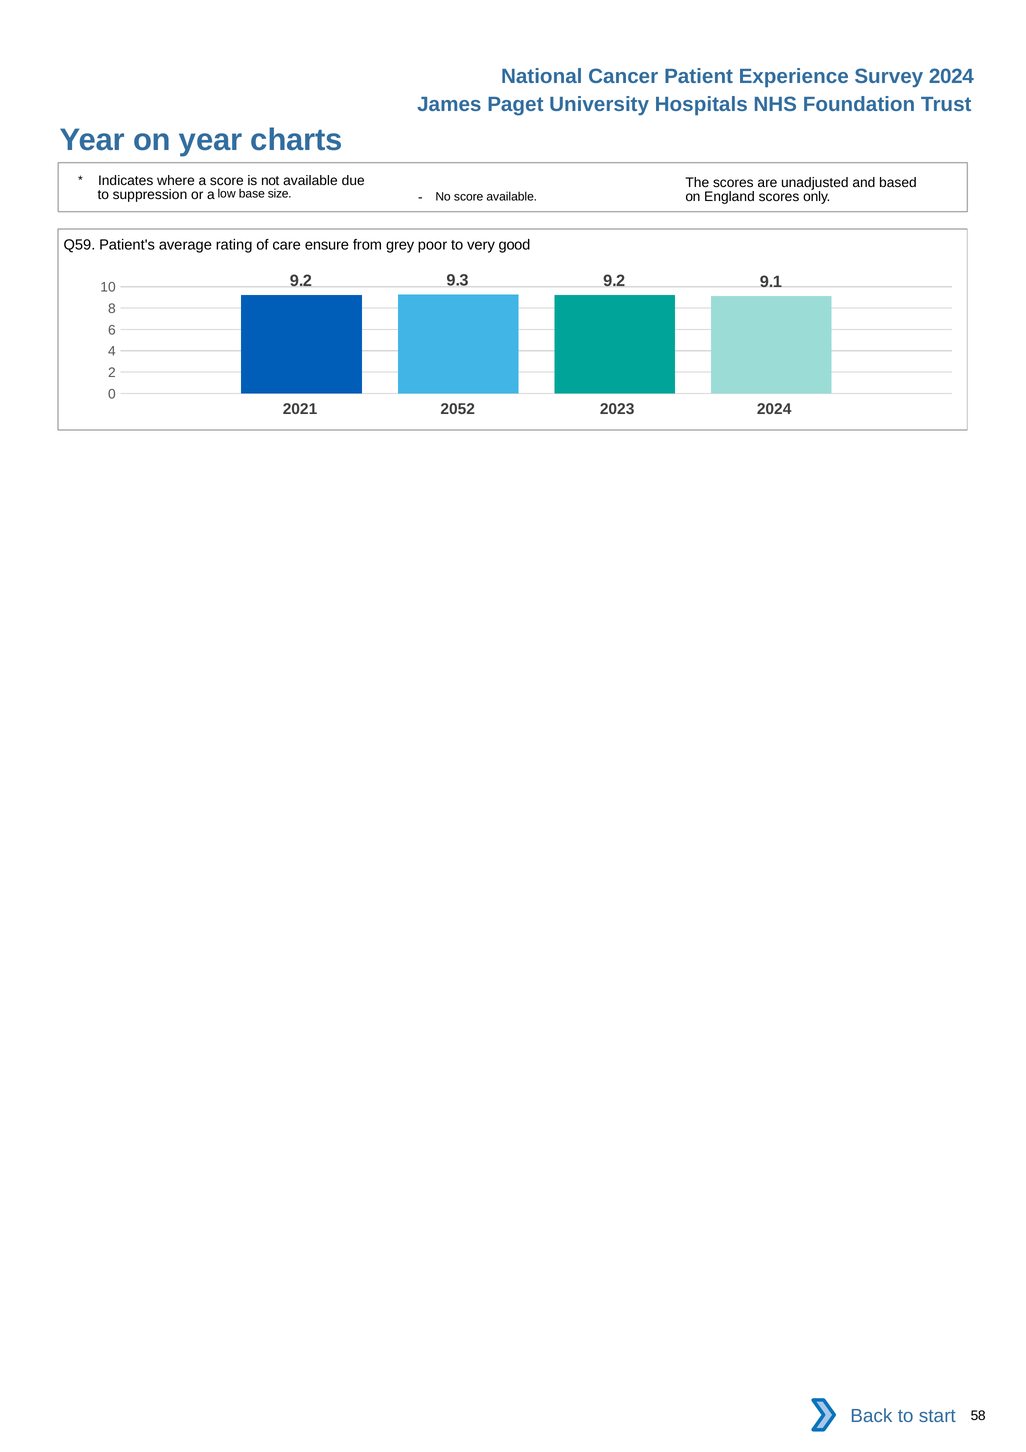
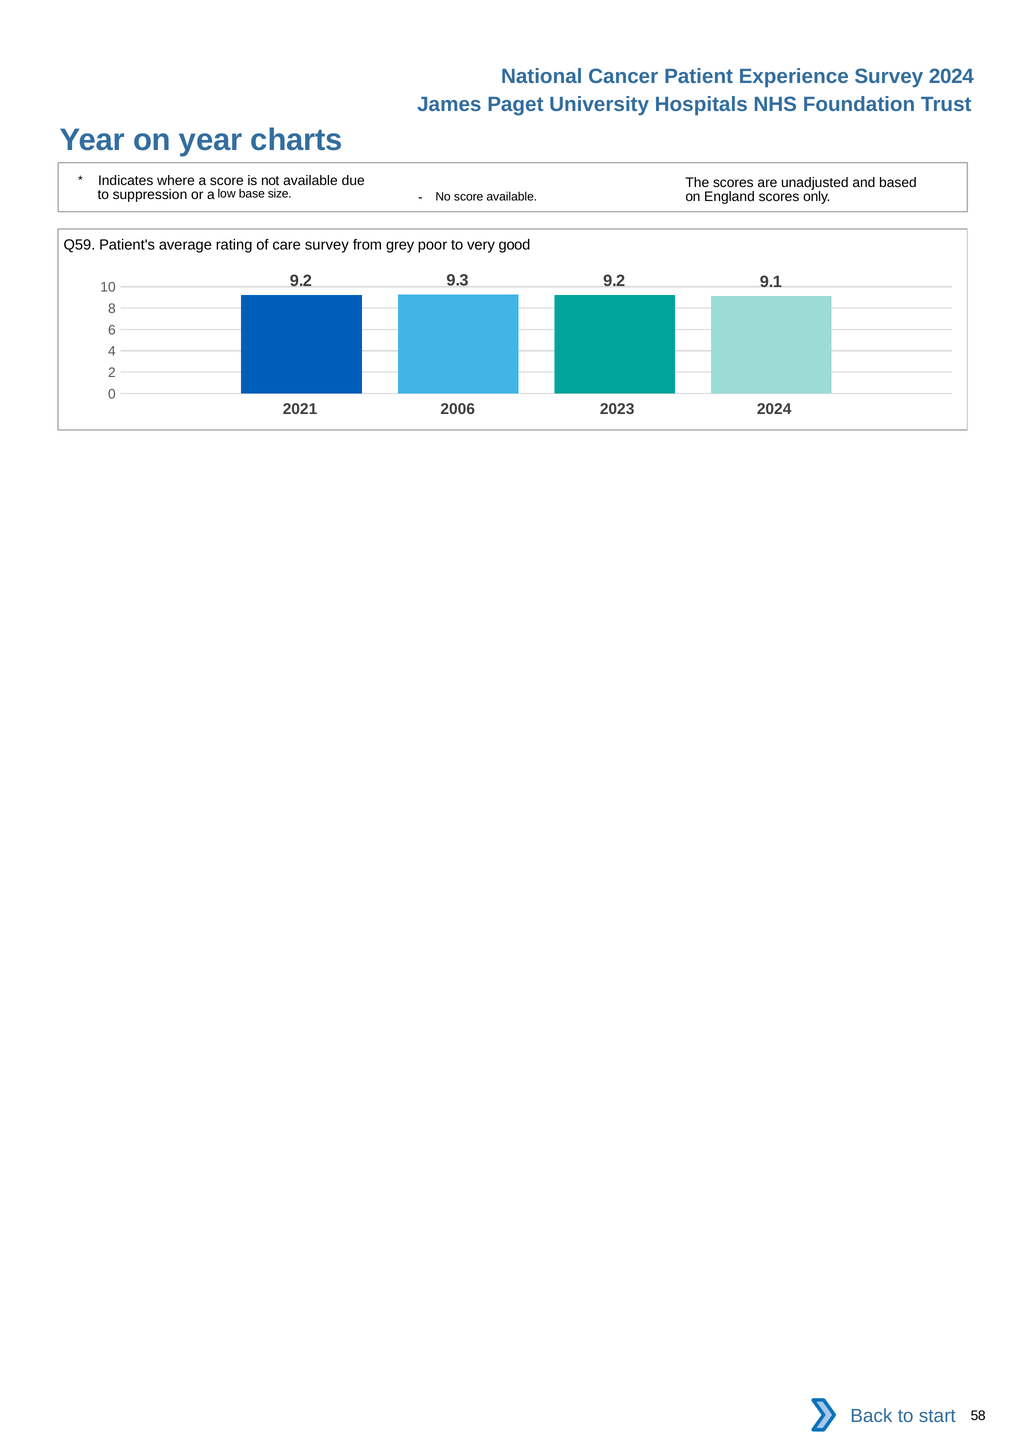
care ensure: ensure -> survey (327, 245)
2052: 2052 -> 2006 (458, 409)
